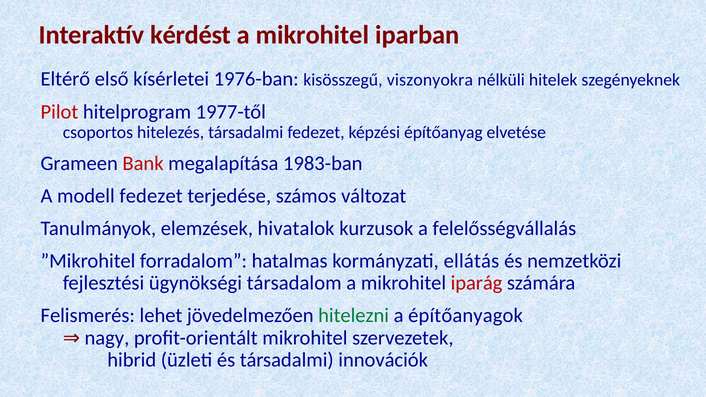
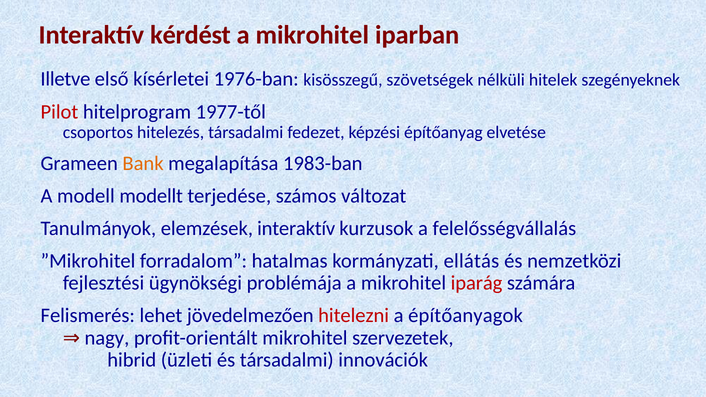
Eltérő: Eltérő -> Illetve (65, 79)
viszonyokra: viszonyokra -> szövetségek (430, 80)
Bank colour: red -> orange (143, 163)
modell fedezet: fedezet -> modellt (151, 196)
elemzések hivatalok: hivatalok -> interaktív (296, 228)
társadalom: társadalom -> problémája (294, 283)
hitelezni colour: green -> red (354, 316)
